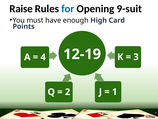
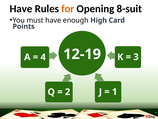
Raise: Raise -> Have (21, 9)
for colour: blue -> orange (68, 9)
9-suit: 9-suit -> 8-suit (129, 9)
